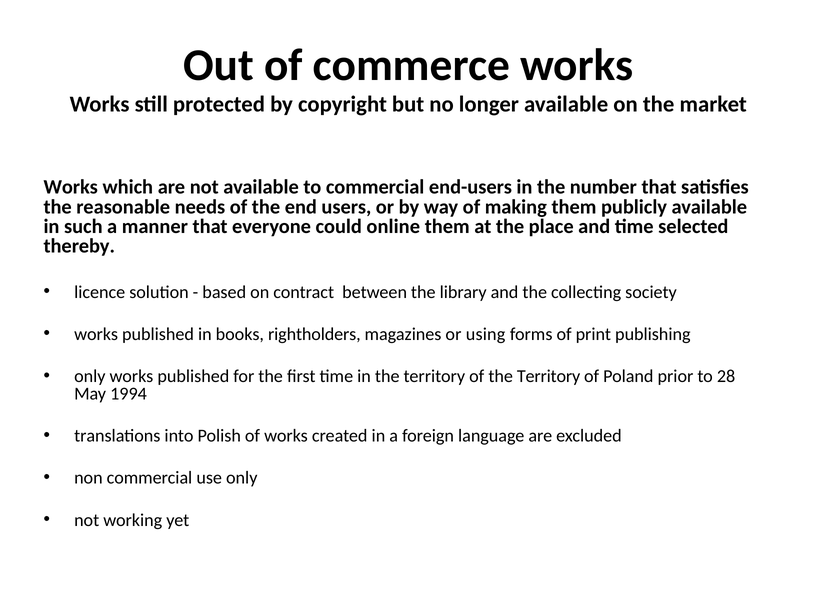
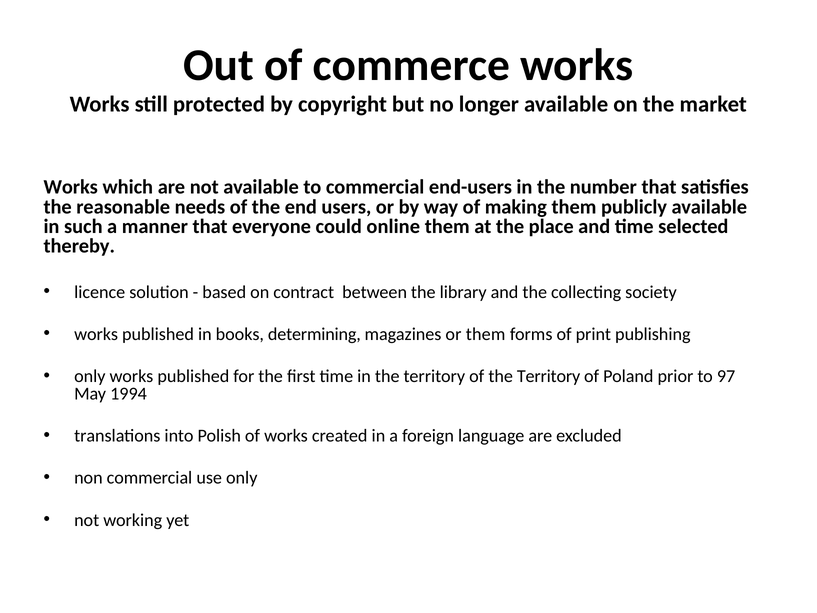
rightholders: rightholders -> determining (314, 334)
or using: using -> them (486, 334)
28: 28 -> 97 (726, 376)
